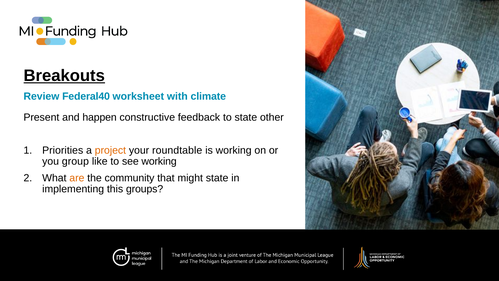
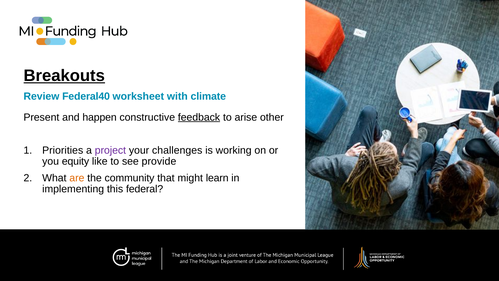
feedback underline: none -> present (199, 117)
to state: state -> arise (246, 117)
project colour: orange -> purple (110, 150)
roundtable: roundtable -> challenges (177, 150)
group: group -> equity (75, 161)
see working: working -> provide (159, 161)
might state: state -> learn (217, 178)
groups: groups -> federal (145, 189)
